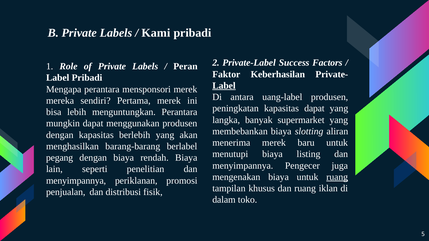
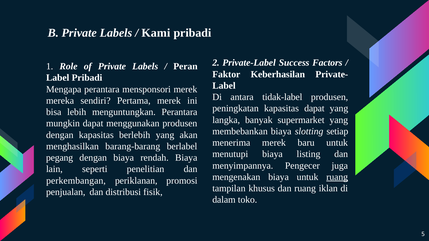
Label underline: present -> none (224, 86)
uang-label: uang-label -> tidak-label (282, 97)
aliran: aliran -> setiap (337, 132)
menyimpannya: menyimpannya -> perkembangan (76, 181)
